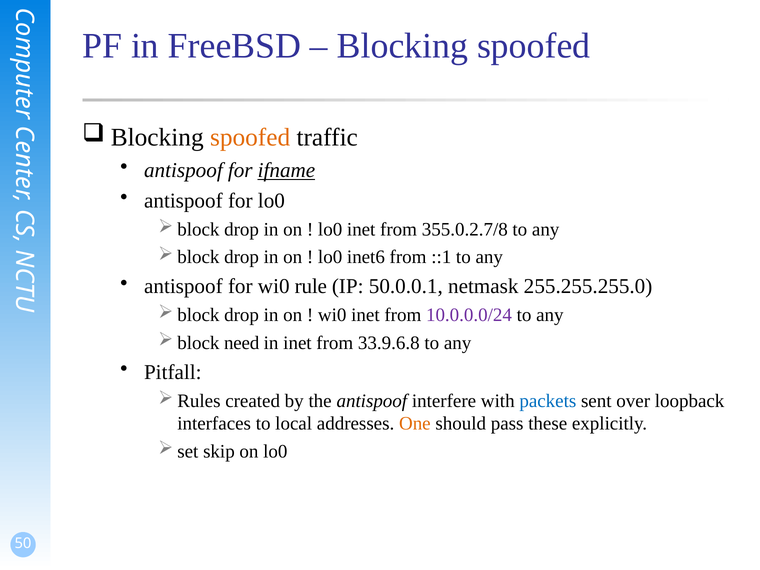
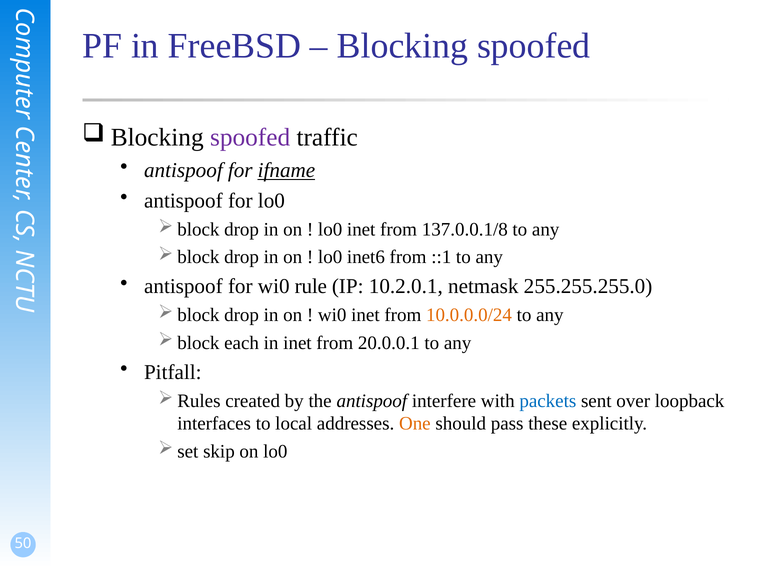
spoofed colour: orange -> purple (250, 137)
355.0.2.7/8: 355.0.2.7/8 -> 137.0.0.1/8 (465, 229)
50.0.0.1: 50.0.0.1 -> 10.2.0.1 (406, 286)
10.0.0.0/24 colour: purple -> orange (469, 315)
need: need -> each (242, 343)
33.9.6.8: 33.9.6.8 -> 20.0.0.1 (389, 343)
